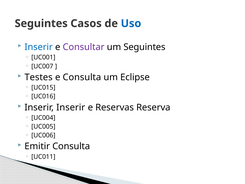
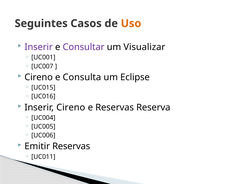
Uso colour: blue -> orange (131, 23)
Inserir colour: blue -> purple (39, 47)
um Seguintes: Seguintes -> Visualizar (144, 47)
Testes: Testes -> Cireno (39, 77)
Inserir Inserir: Inserir -> Cireno (71, 107)
Emitir Consulta: Consulta -> Reservas (71, 146)
